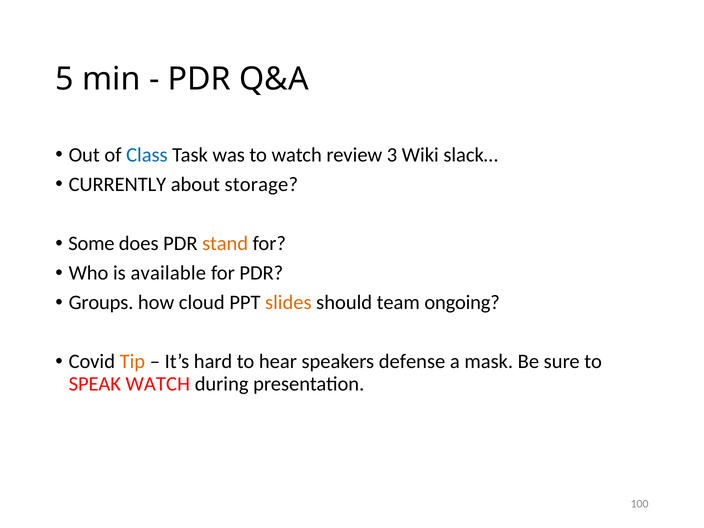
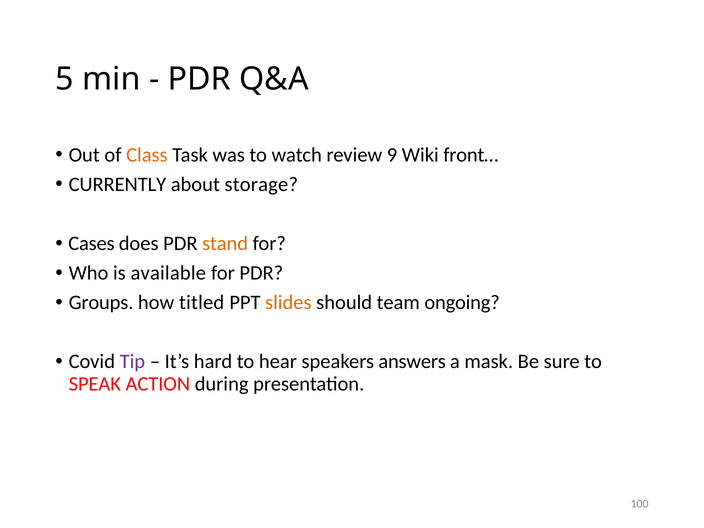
Class colour: blue -> orange (147, 155)
3: 3 -> 9 (392, 155)
slack…: slack… -> front… (471, 155)
Some: Some -> Cases (91, 244)
cloud: cloud -> titled (202, 303)
Tip colour: orange -> purple (132, 362)
defense: defense -> answers (412, 362)
SPEAK WATCH: WATCH -> ACTION (158, 384)
